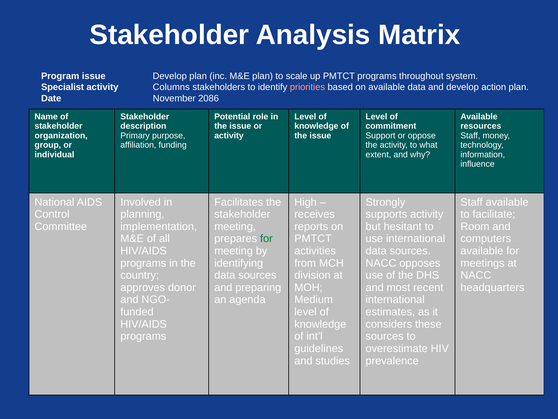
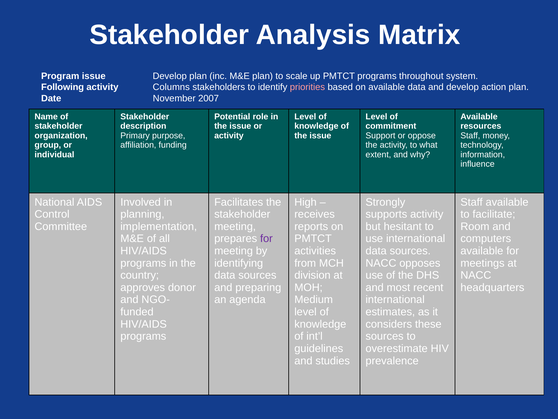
Specialist: Specialist -> Following (63, 87)
2086: 2086 -> 2007 (209, 98)
for colour: green -> purple (266, 238)
